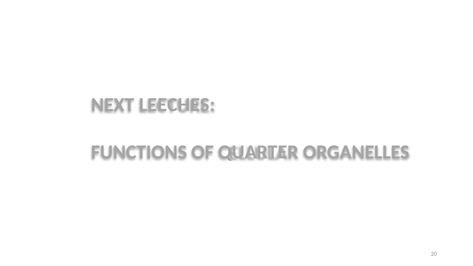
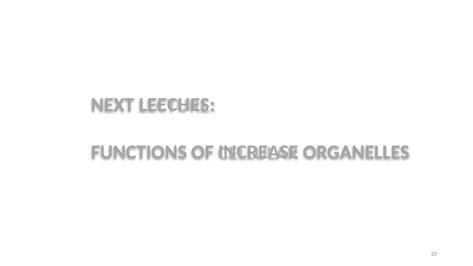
QUARTER: QUARTER -> INCREASE (258, 152)
